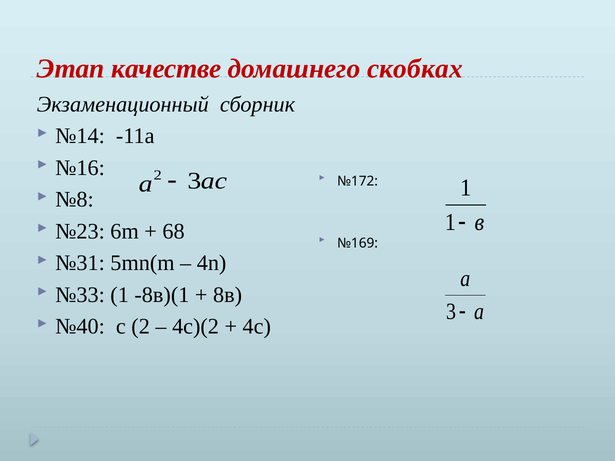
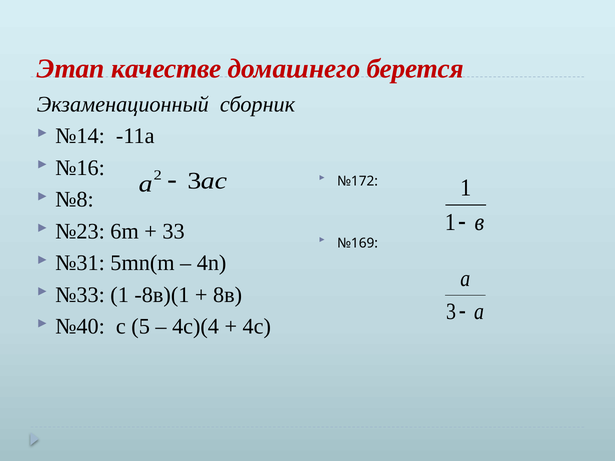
скобках: скобках -> берется (415, 69)
68: 68 -> 33 (174, 231)
с 2: 2 -> 5 (141, 327)
4с)(2: 4с)(2 -> 4с)(4 (196, 327)
